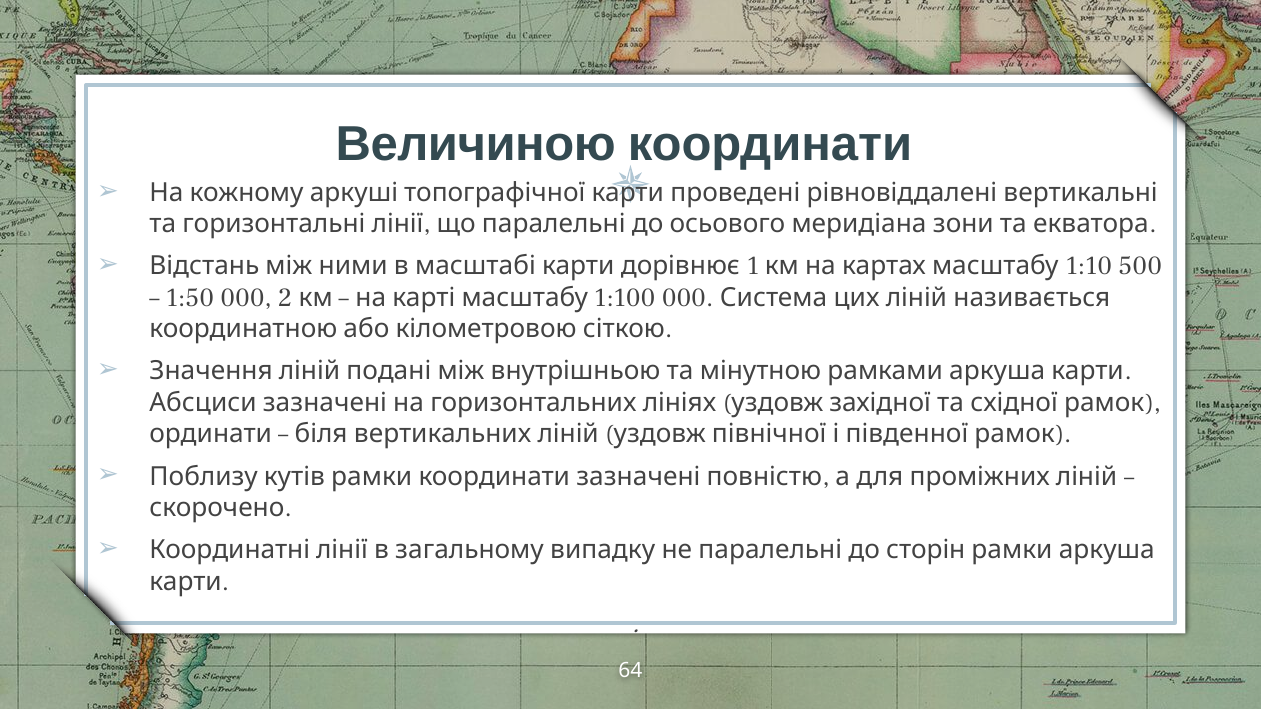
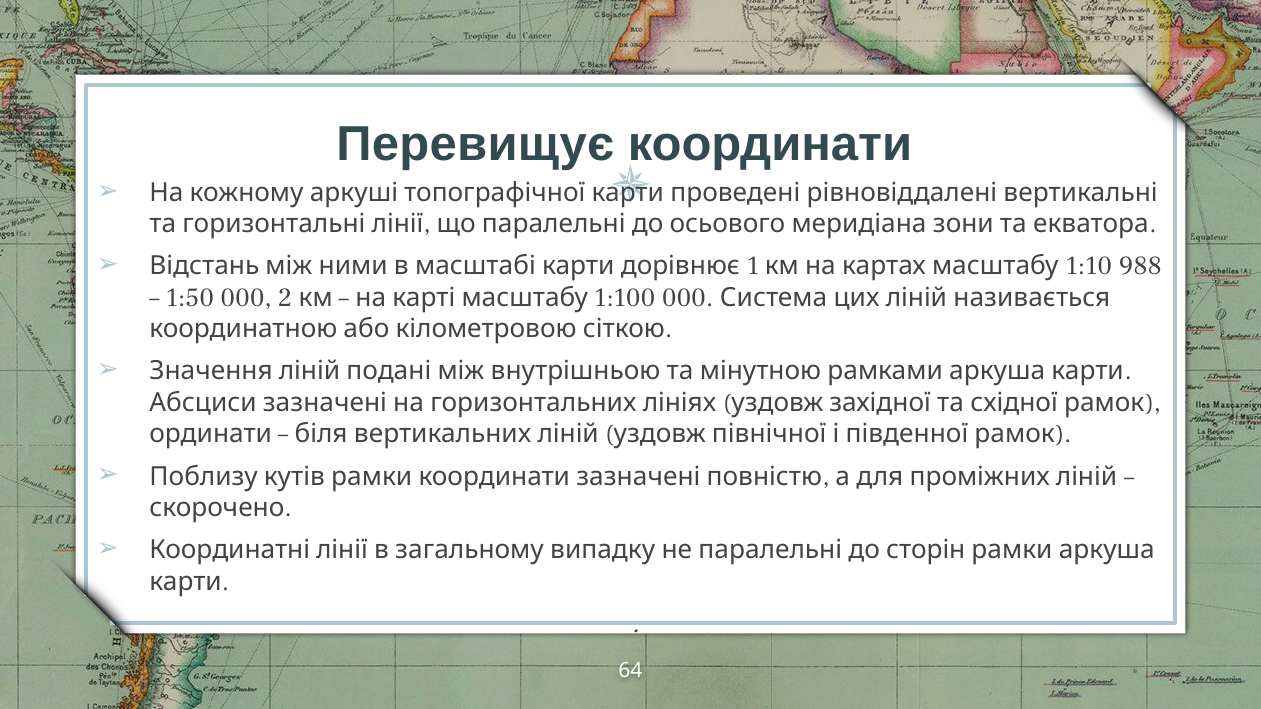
Величиною: Величиною -> Перевищує (475, 145)
500: 500 -> 988 (1140, 266)
